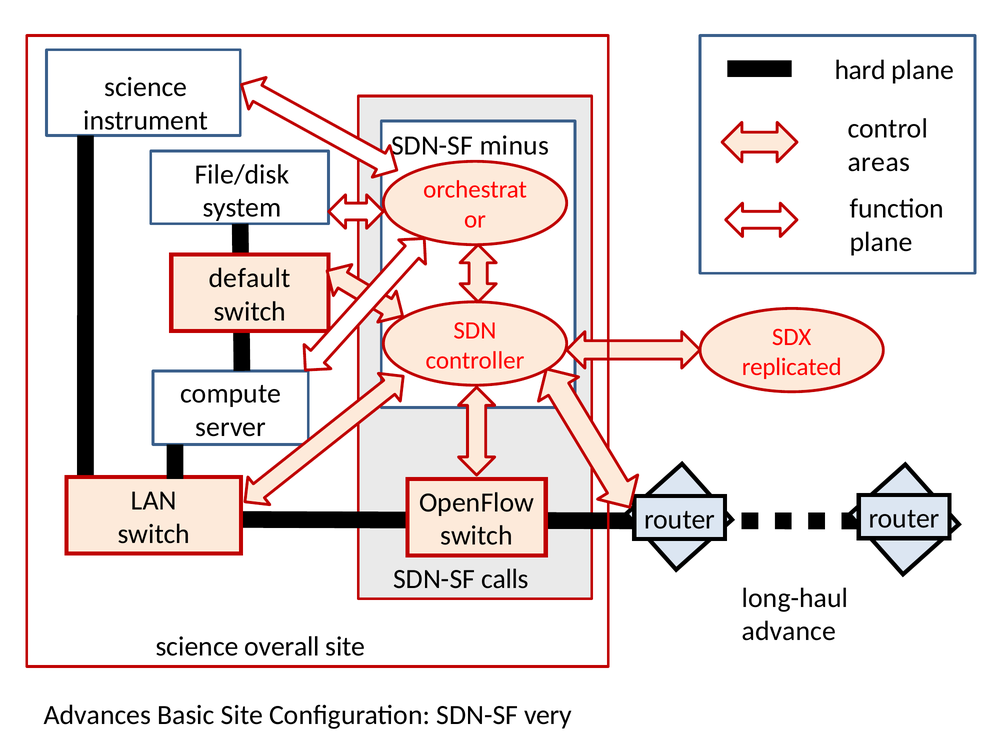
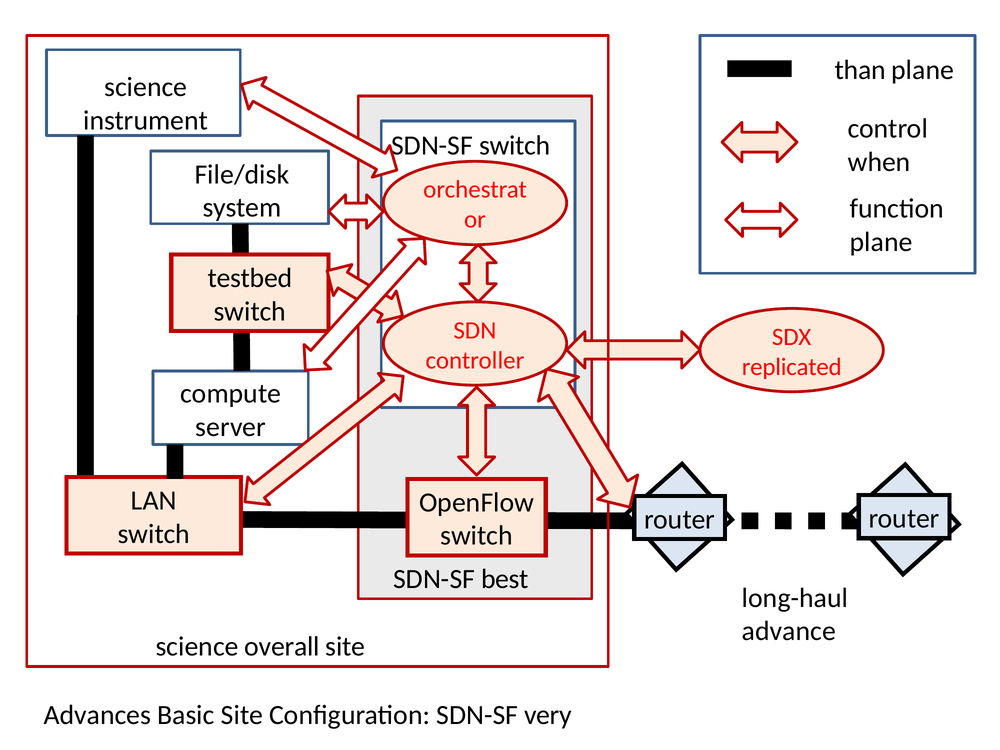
hard: hard -> than (860, 70)
minus: minus -> switch (515, 146)
areas: areas -> when (879, 162)
default: default -> testbed (250, 278)
calls: calls -> best (505, 579)
